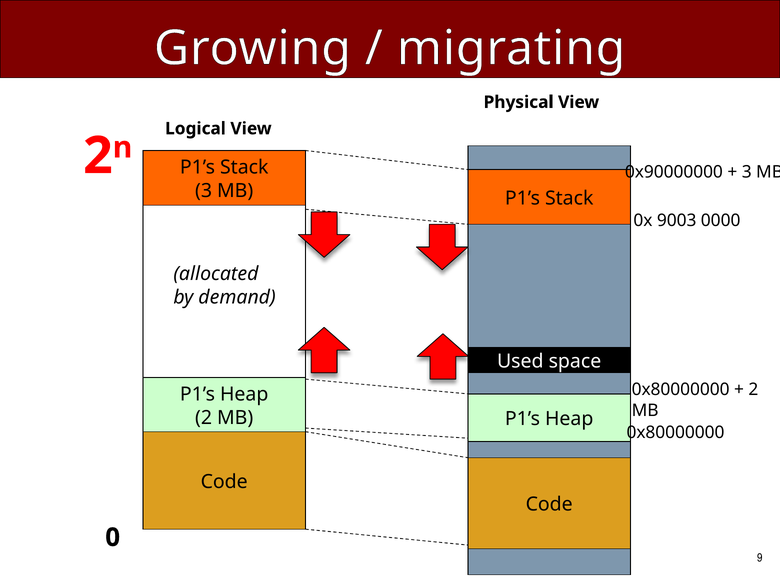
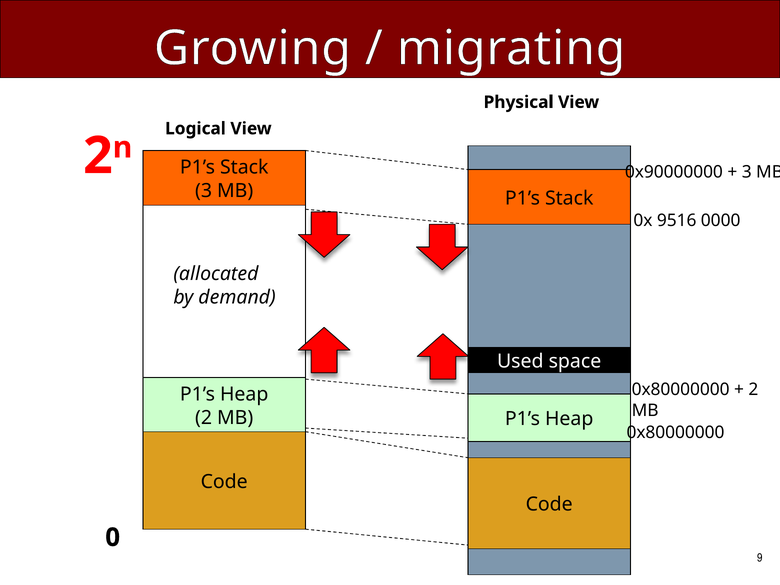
9003: 9003 -> 9516 (677, 221)
